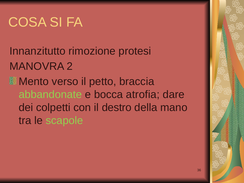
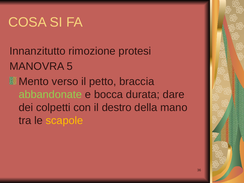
2: 2 -> 5 (70, 66)
atrofia: atrofia -> durata (143, 95)
scapole colour: light green -> yellow (64, 121)
